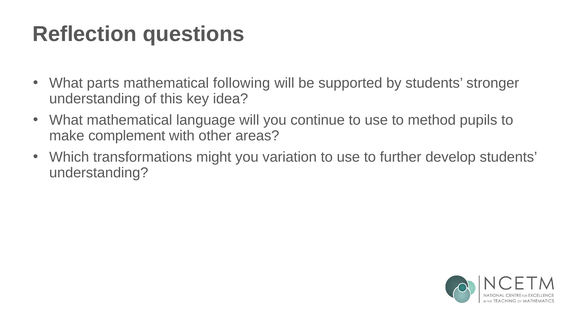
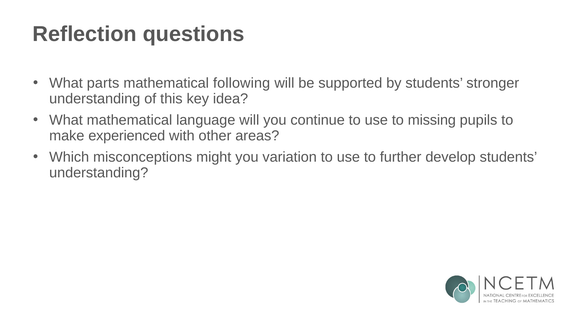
method: method -> missing (432, 120)
complement: complement -> experienced (127, 136)
transformations: transformations -> misconceptions (143, 157)
